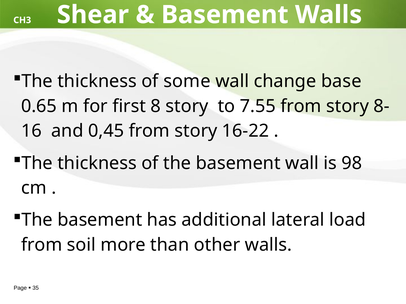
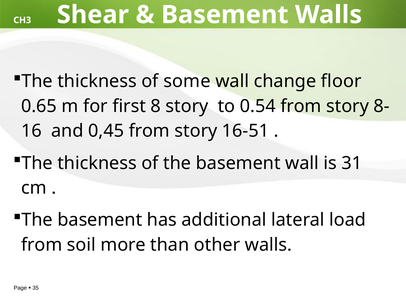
base: base -> floor (341, 81)
7.55: 7.55 -> 0.54 (258, 106)
16-22: 16-22 -> 16-51 (246, 131)
98: 98 -> 31 (352, 163)
